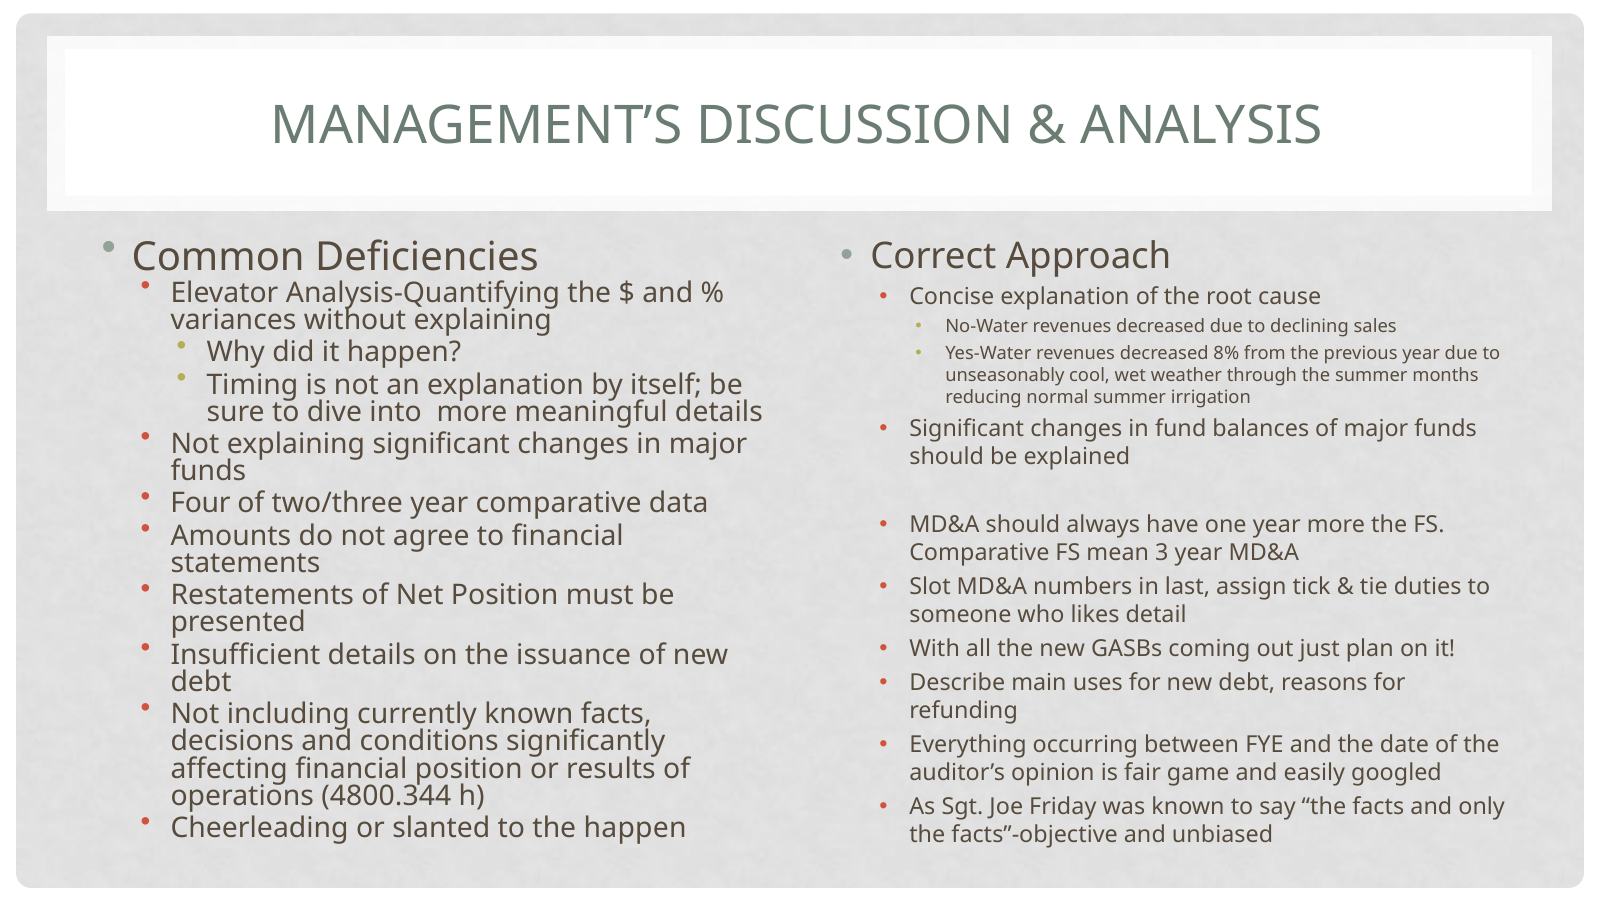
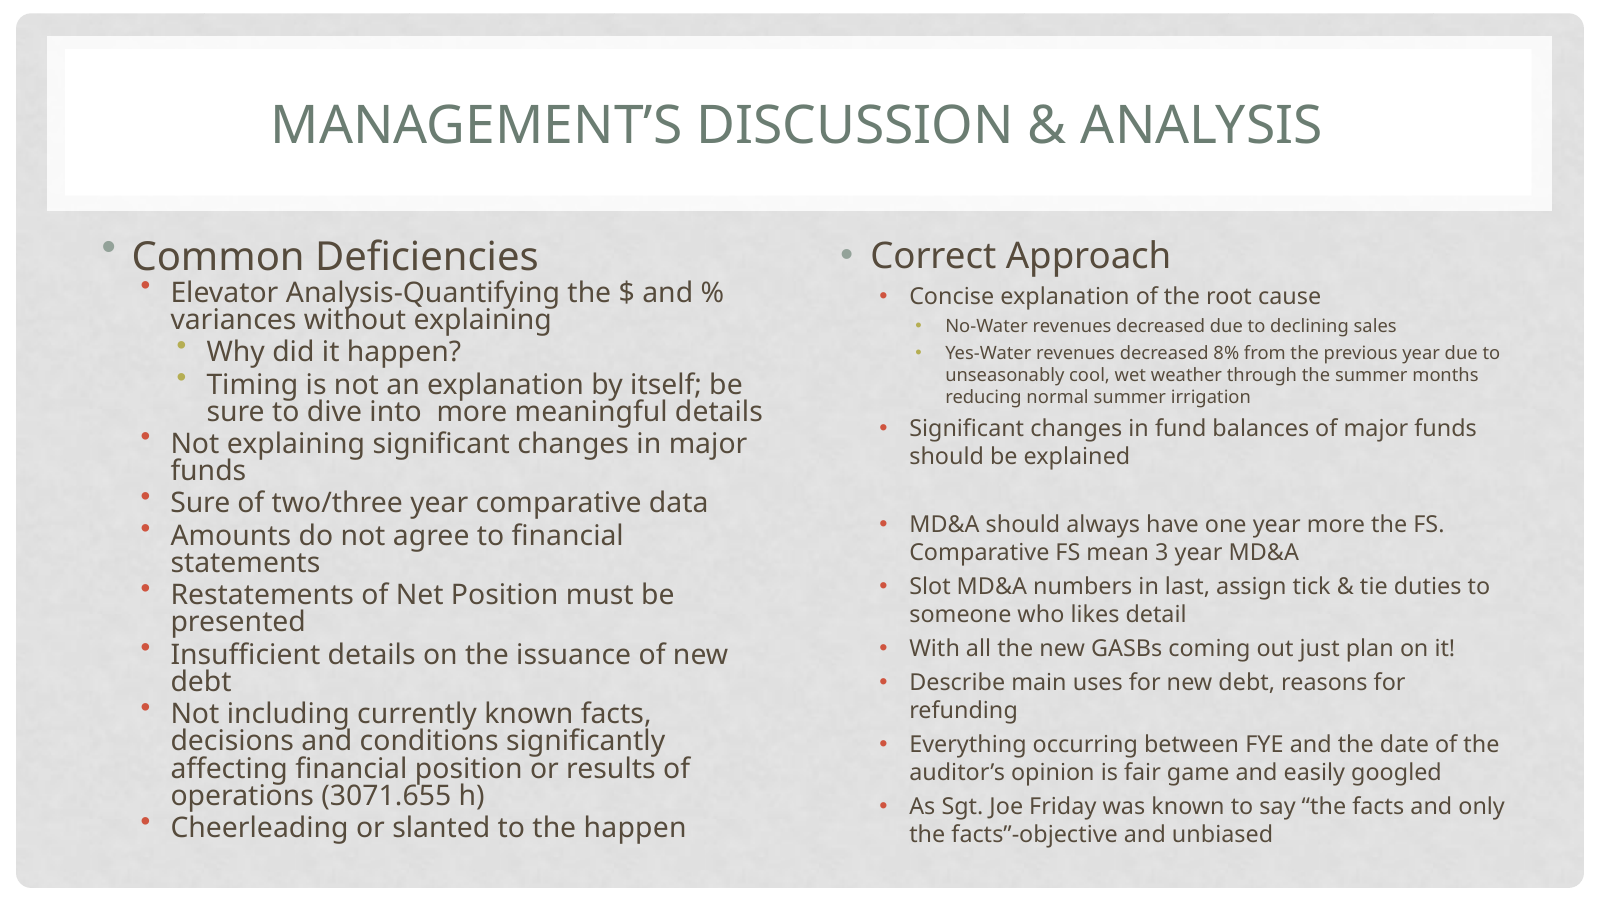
Four: Four -> Sure (200, 504)
4800.344: 4800.344 -> 3071.655 (386, 796)
